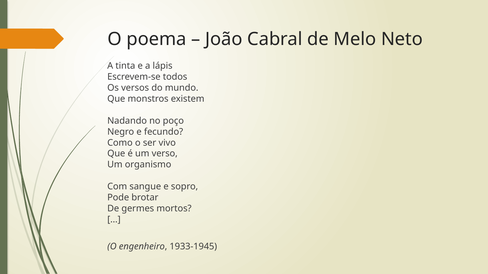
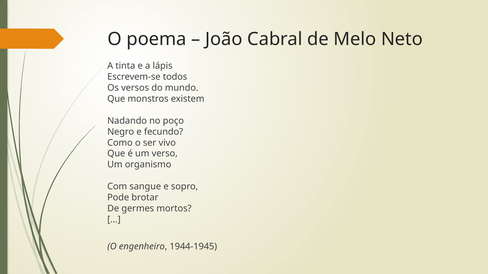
1933-1945: 1933-1945 -> 1944-1945 (193, 247)
